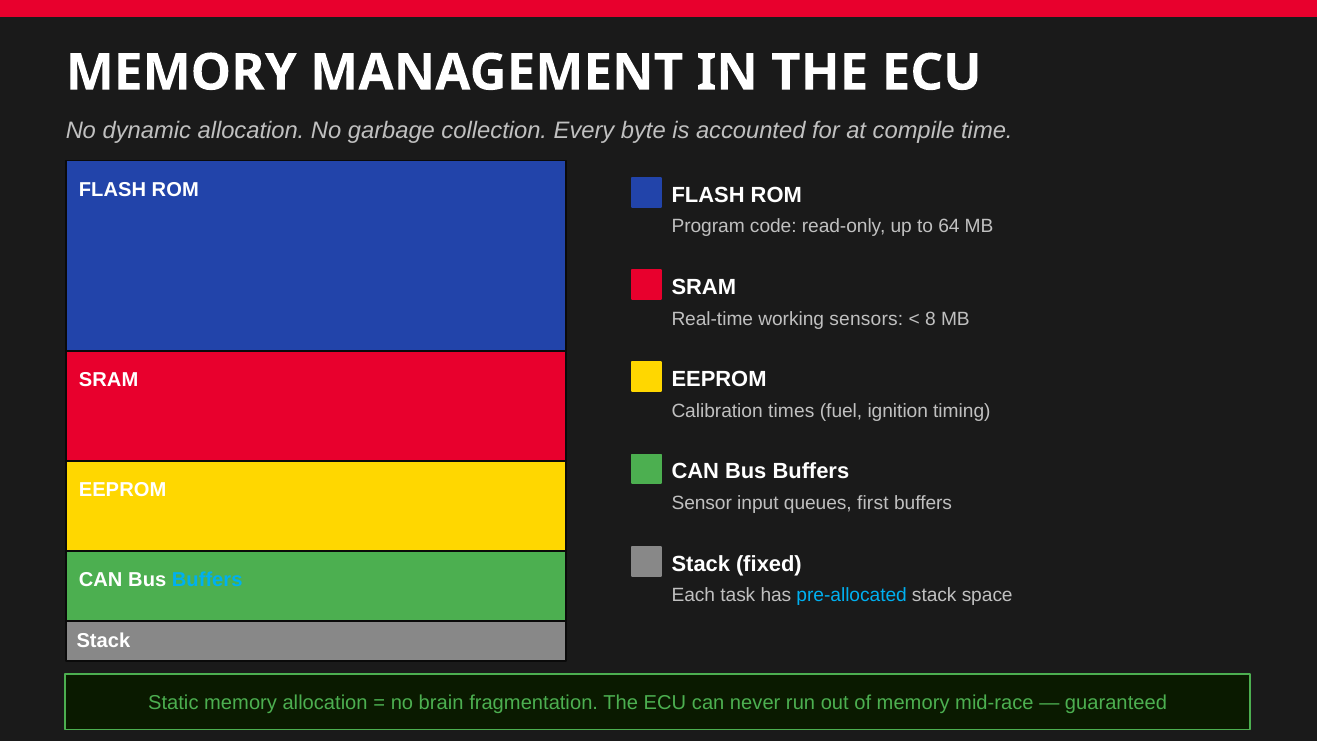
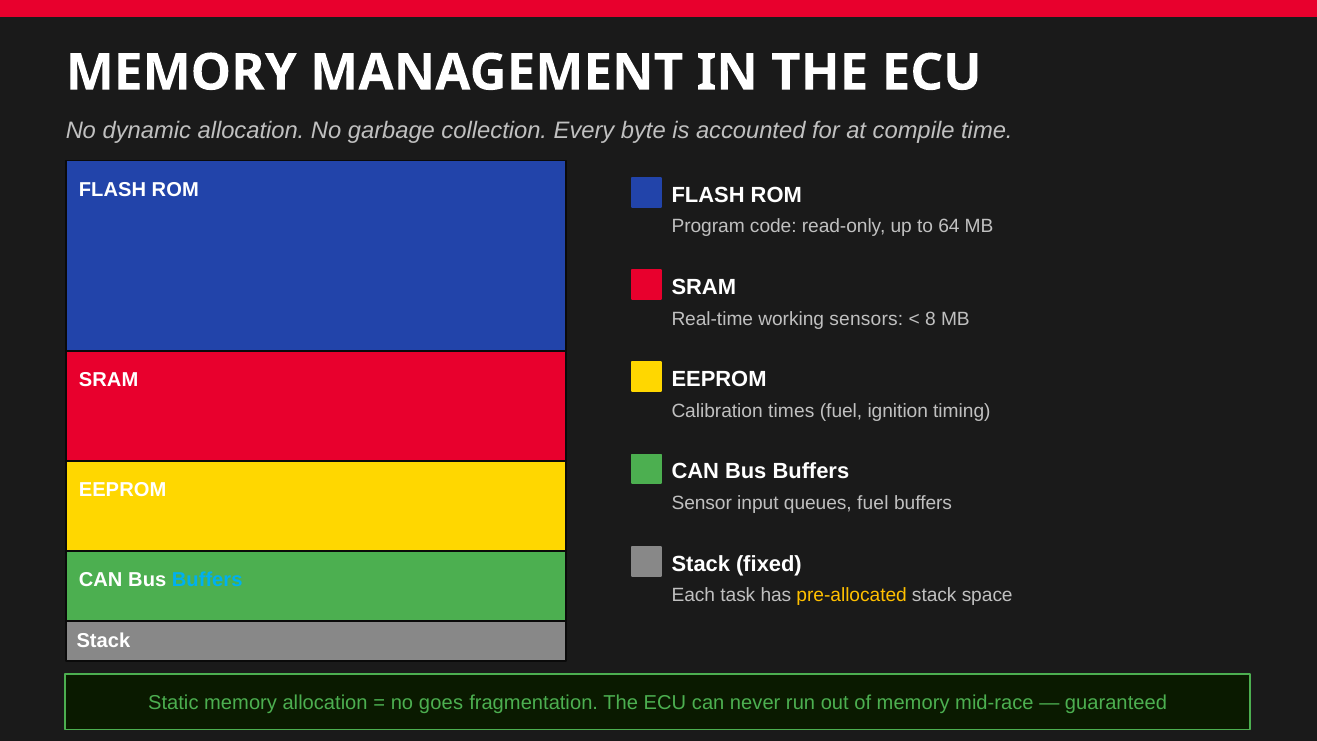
queues first: first -> fuel (873, 503)
pre-allocated colour: light blue -> yellow (852, 595)
brain: brain -> goes (441, 703)
